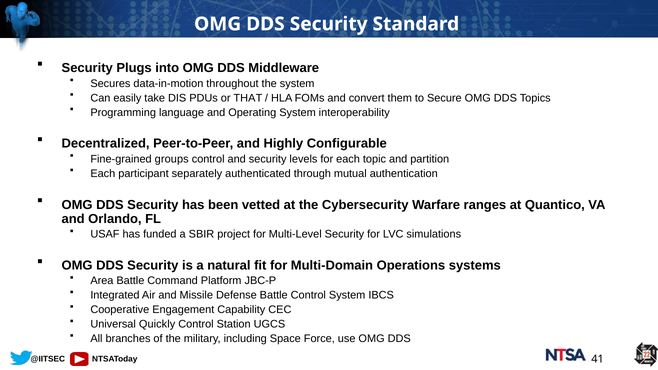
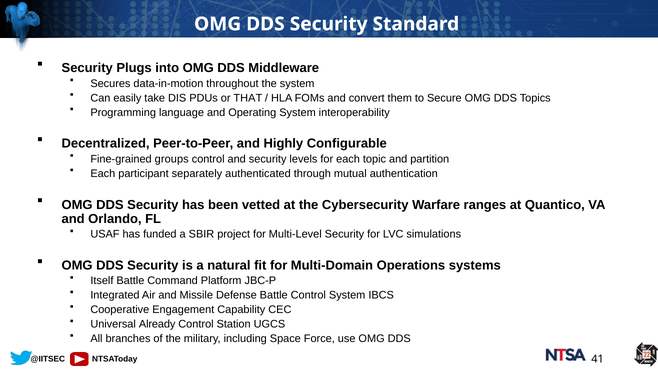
Area: Area -> Itself (102, 281)
Quickly: Quickly -> Already (157, 324)
